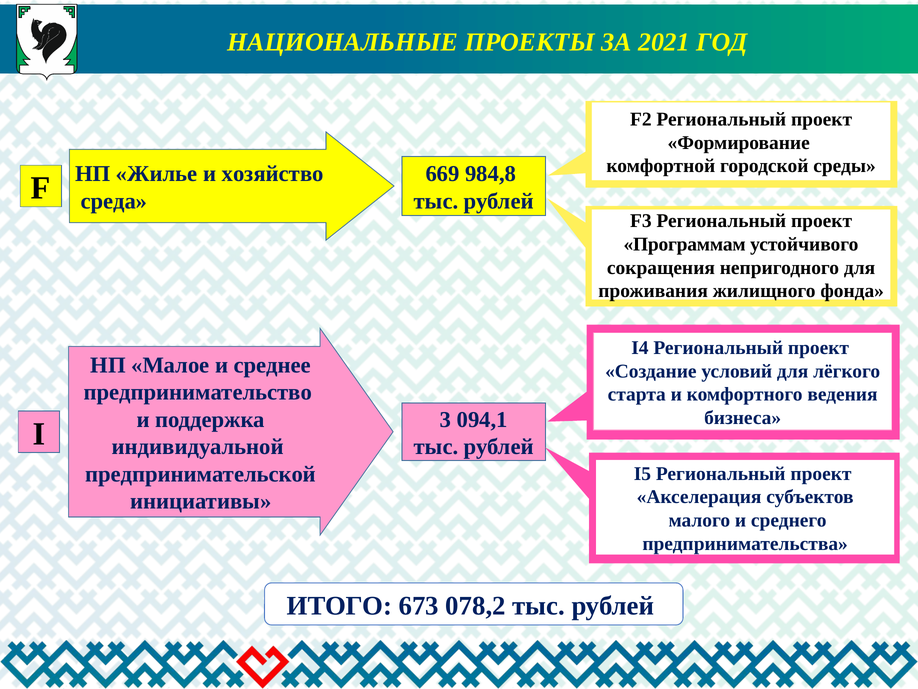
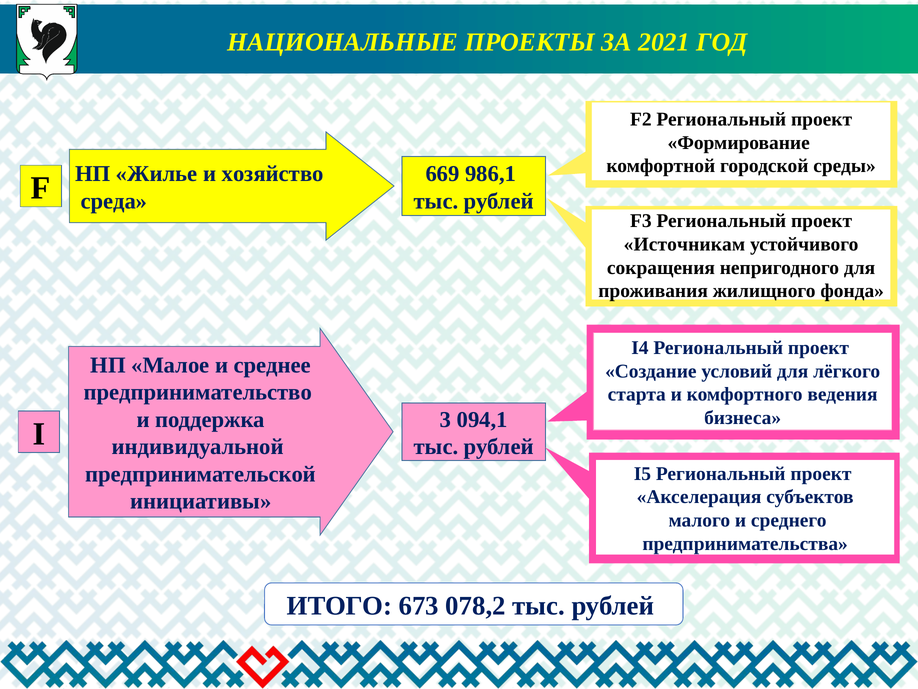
984,8: 984,8 -> 986,1 (491, 174)
Программам: Программам -> Источникам (684, 244)
